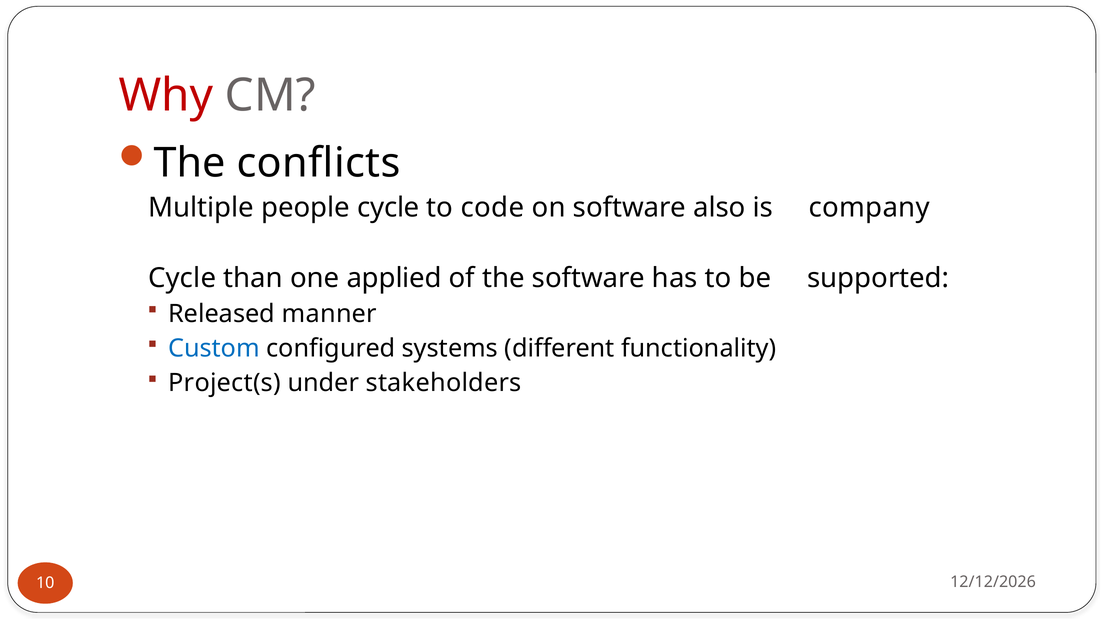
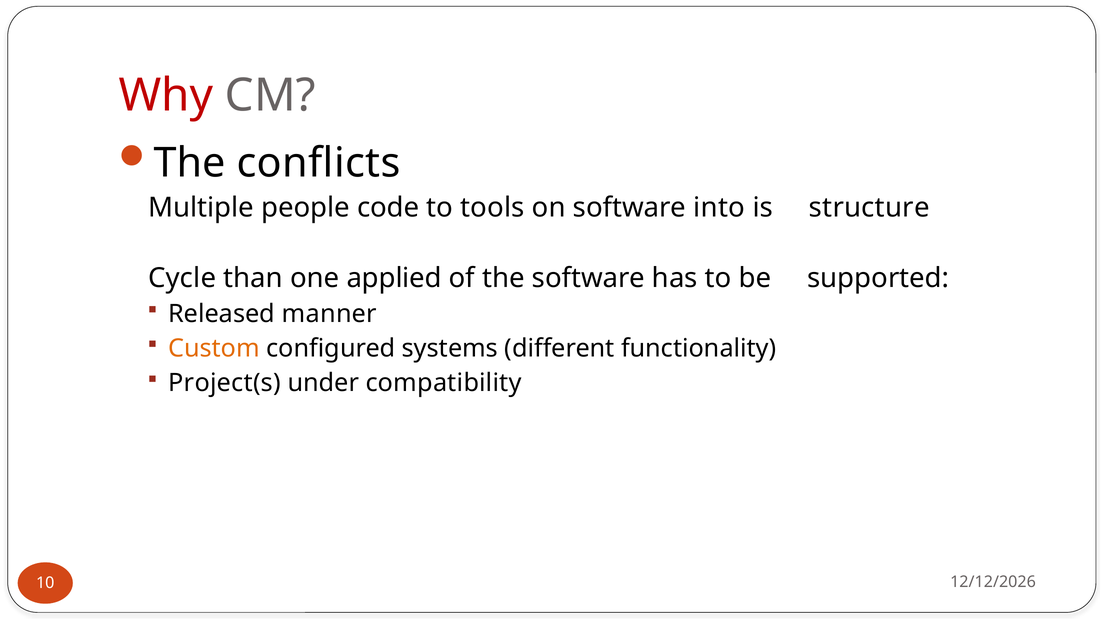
people cycle: cycle -> code (388, 208)
code: code -> tools (493, 208)
also: also -> into (719, 208)
company: company -> structure (869, 208)
Custom colour: blue -> orange (214, 349)
stakeholders: stakeholders -> compatibility (444, 383)
